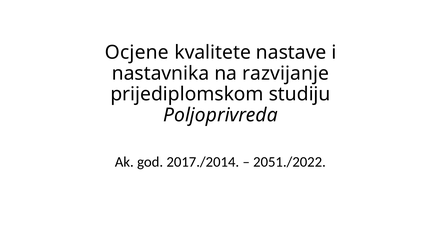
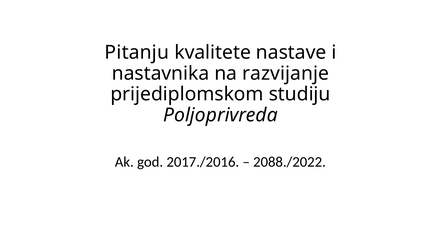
Ocjene: Ocjene -> Pitanju (137, 53)
2017./2014: 2017./2014 -> 2017./2016 (203, 162)
2051./2022: 2051./2022 -> 2088./2022 (289, 162)
